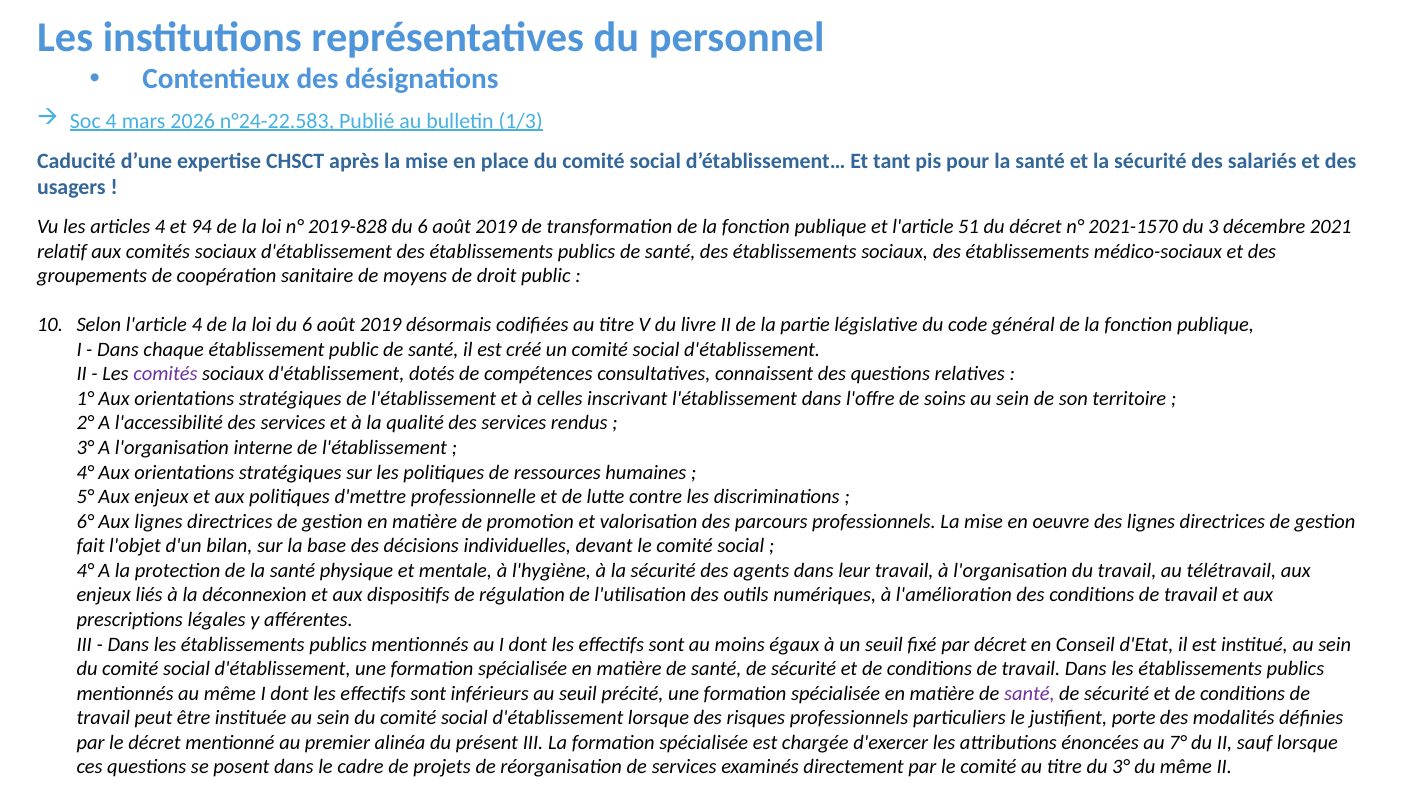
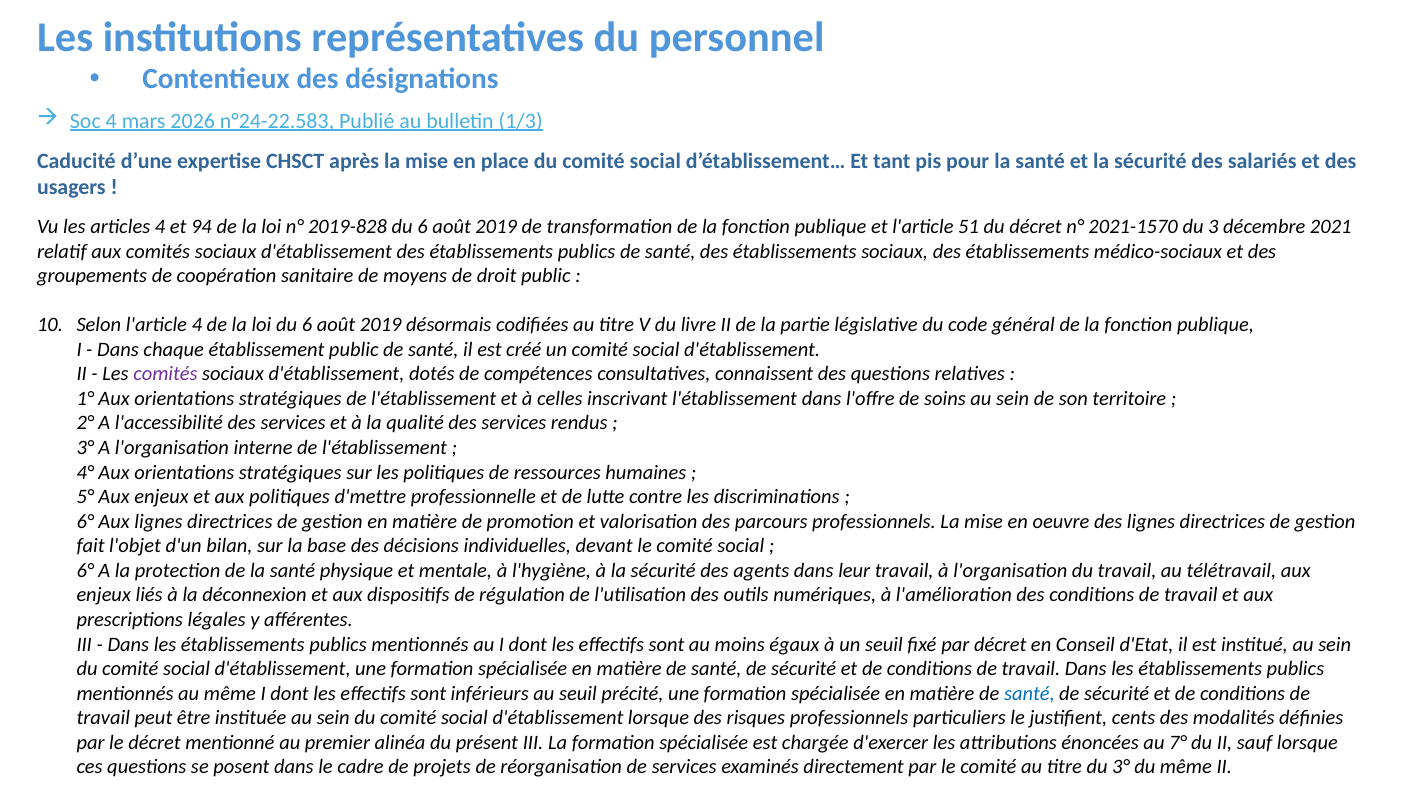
4°: 4° -> 6° (85, 571)
santé colour: purple -> blue (1029, 694)
porte: porte -> cents (1134, 718)
